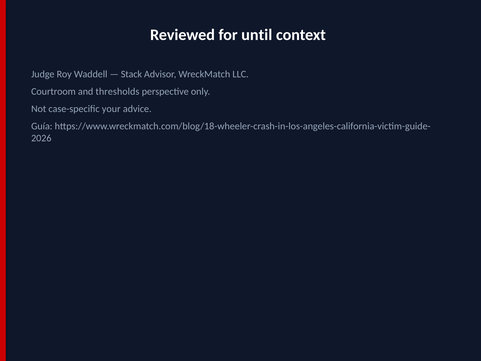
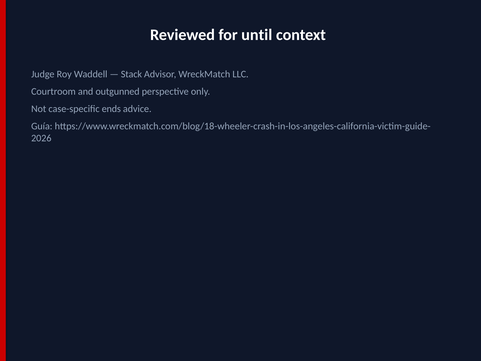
thresholds: thresholds -> outgunned (118, 91)
your: your -> ends (111, 109)
